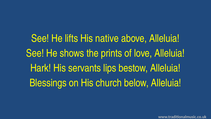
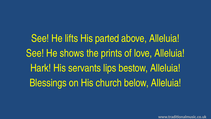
native: native -> parted (107, 38)
